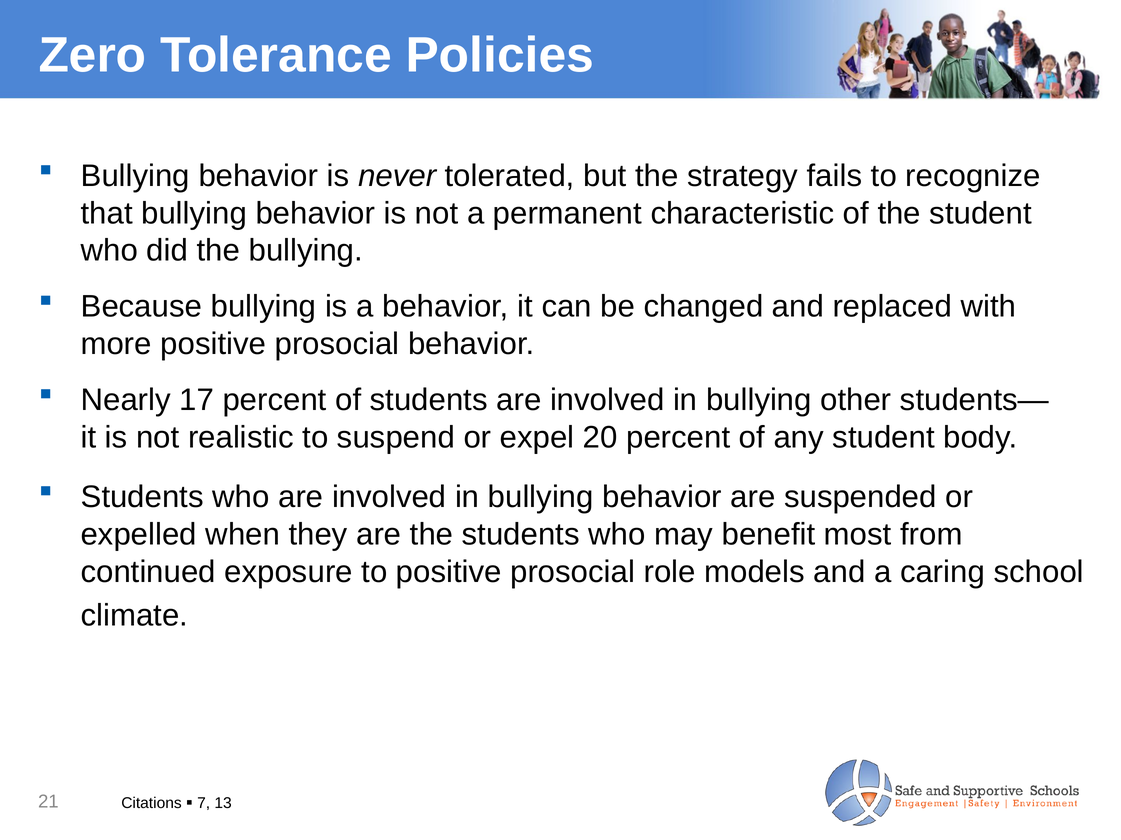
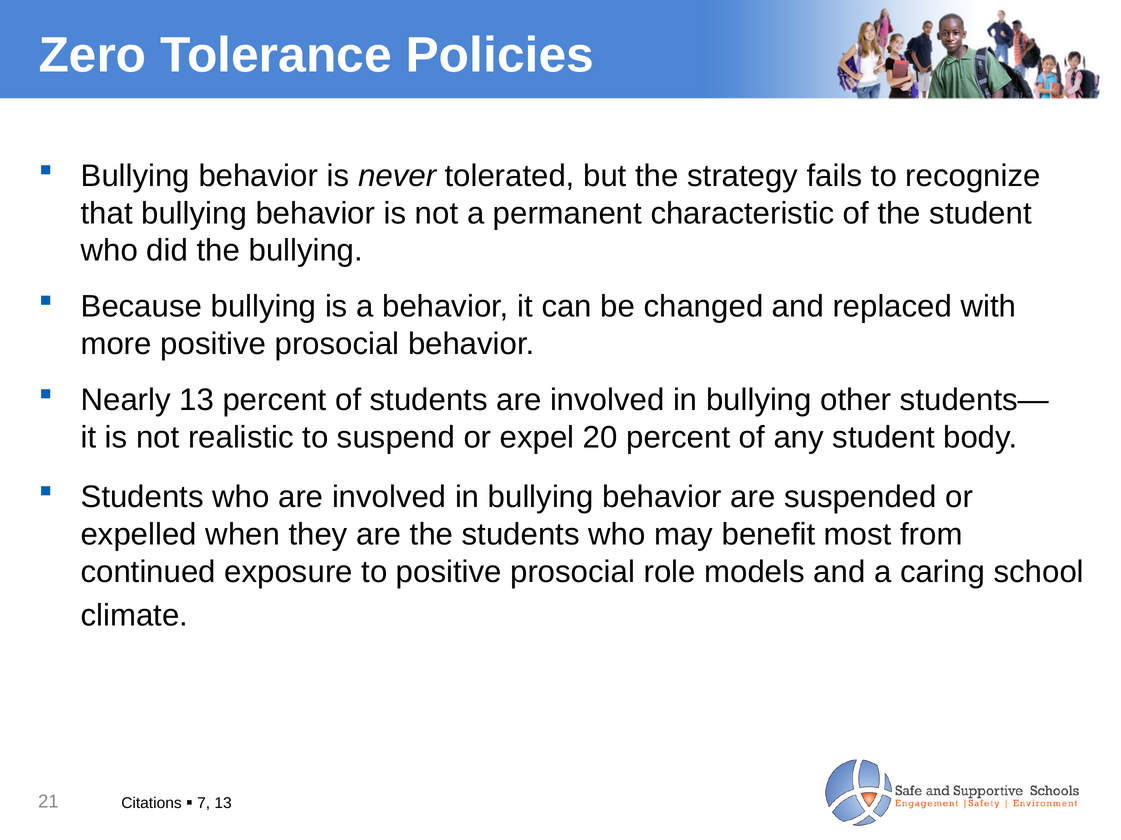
Nearly 17: 17 -> 13 (197, 400)
